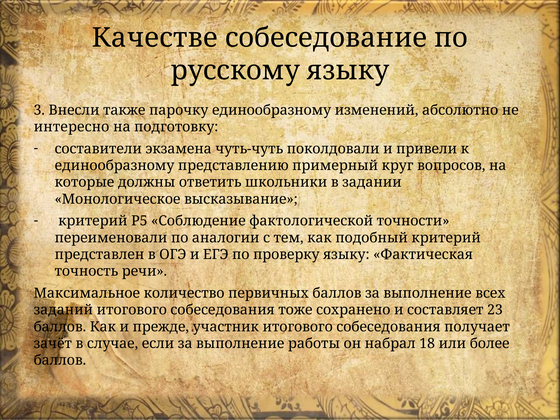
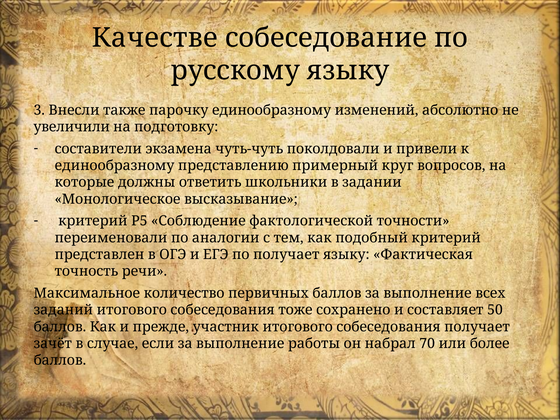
интересно: интересно -> увеличили (72, 127)
по проверку: проверку -> получает (286, 255)
23: 23 -> 50 (495, 310)
18: 18 -> 70 (427, 344)
